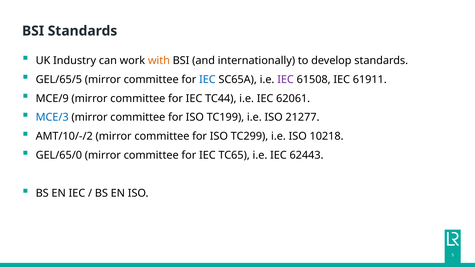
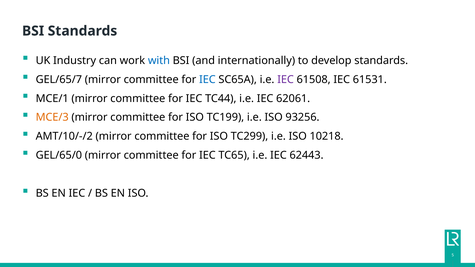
with colour: orange -> blue (159, 61)
GEL/65/5: GEL/65/5 -> GEL/65/7 (59, 80)
61911: 61911 -> 61531 (370, 80)
MCE/9: MCE/9 -> MCE/1 (52, 98)
MCE/3 colour: blue -> orange (52, 117)
21277: 21277 -> 93256 (302, 117)
